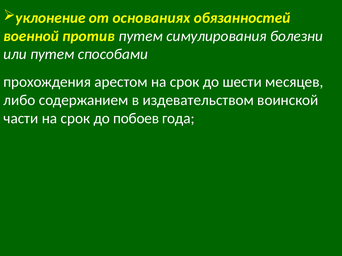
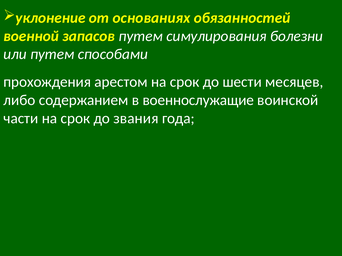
против: против -> запасов (89, 36)
издевательством: издевательством -> военнослужащие (198, 100)
побоев: побоев -> звания (136, 119)
